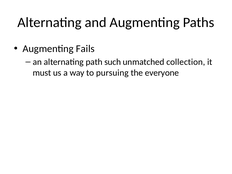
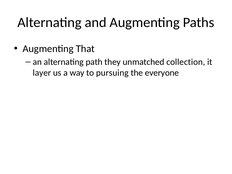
Fails: Fails -> That (85, 49)
such: such -> they (113, 62)
must: must -> layer (42, 73)
